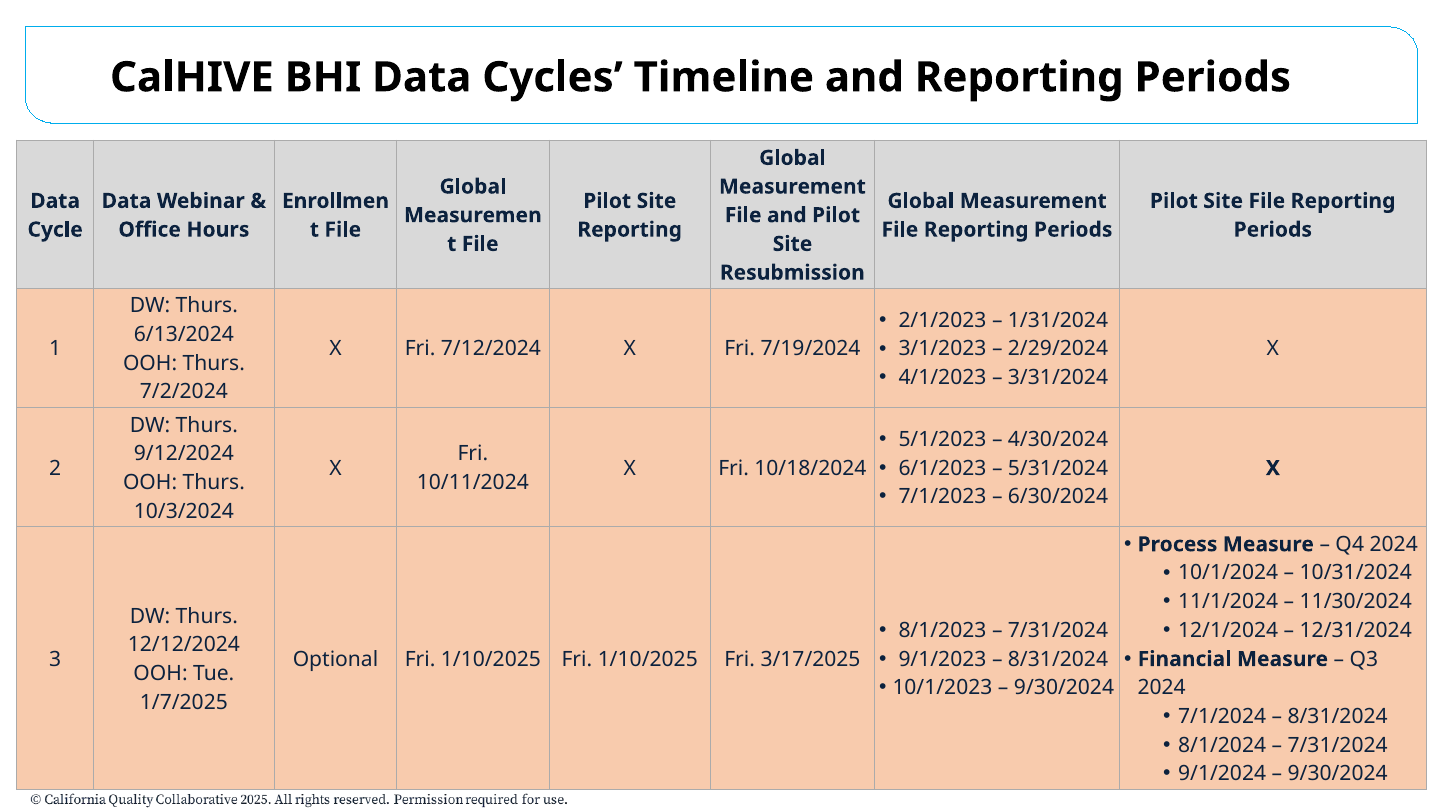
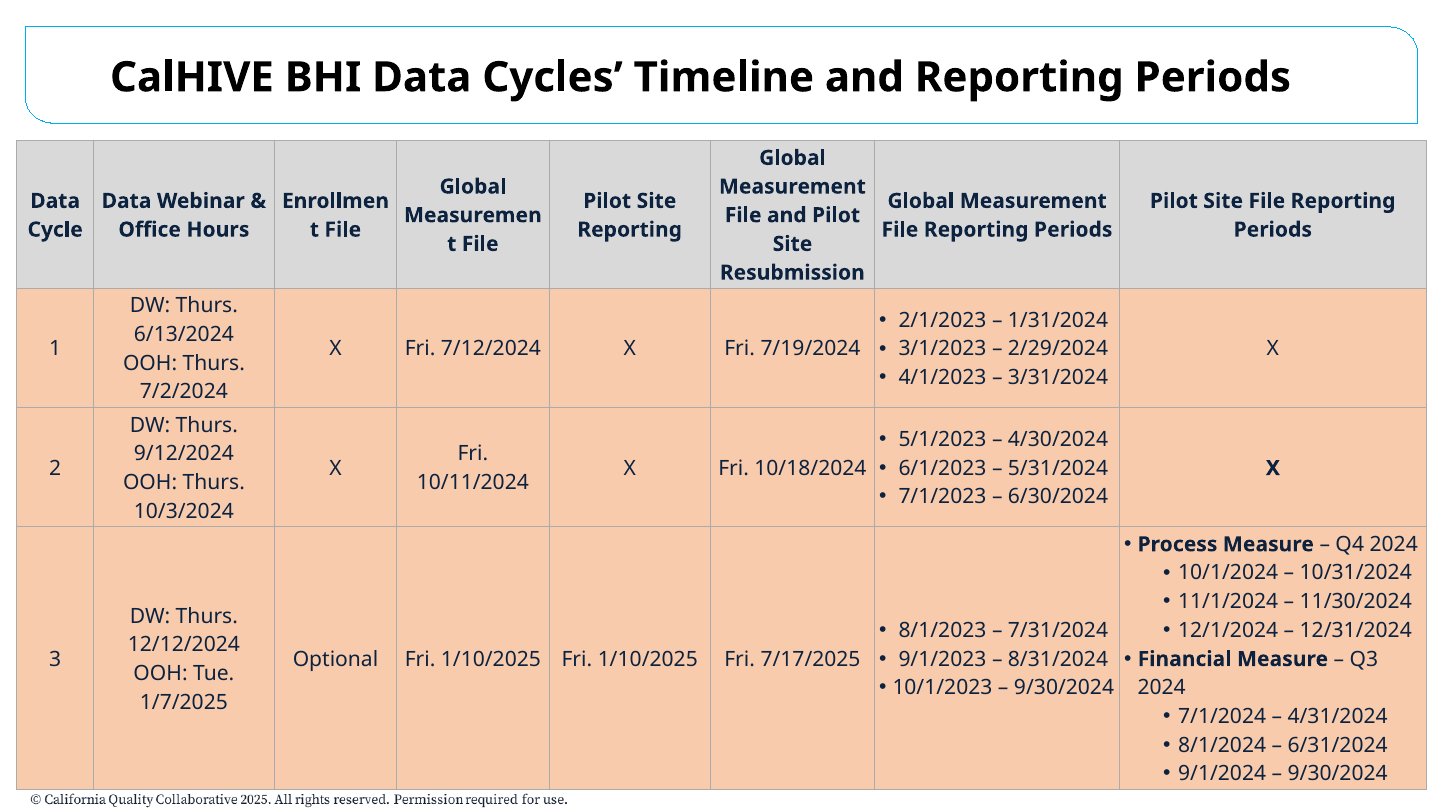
3/17/2025: 3/17/2025 -> 7/17/2025 (811, 659)
8/31/2024: 8/31/2024 -> 4/31/2024 (1338, 716)
7/31/2024: 7/31/2024 -> 6/31/2024 (1338, 745)
